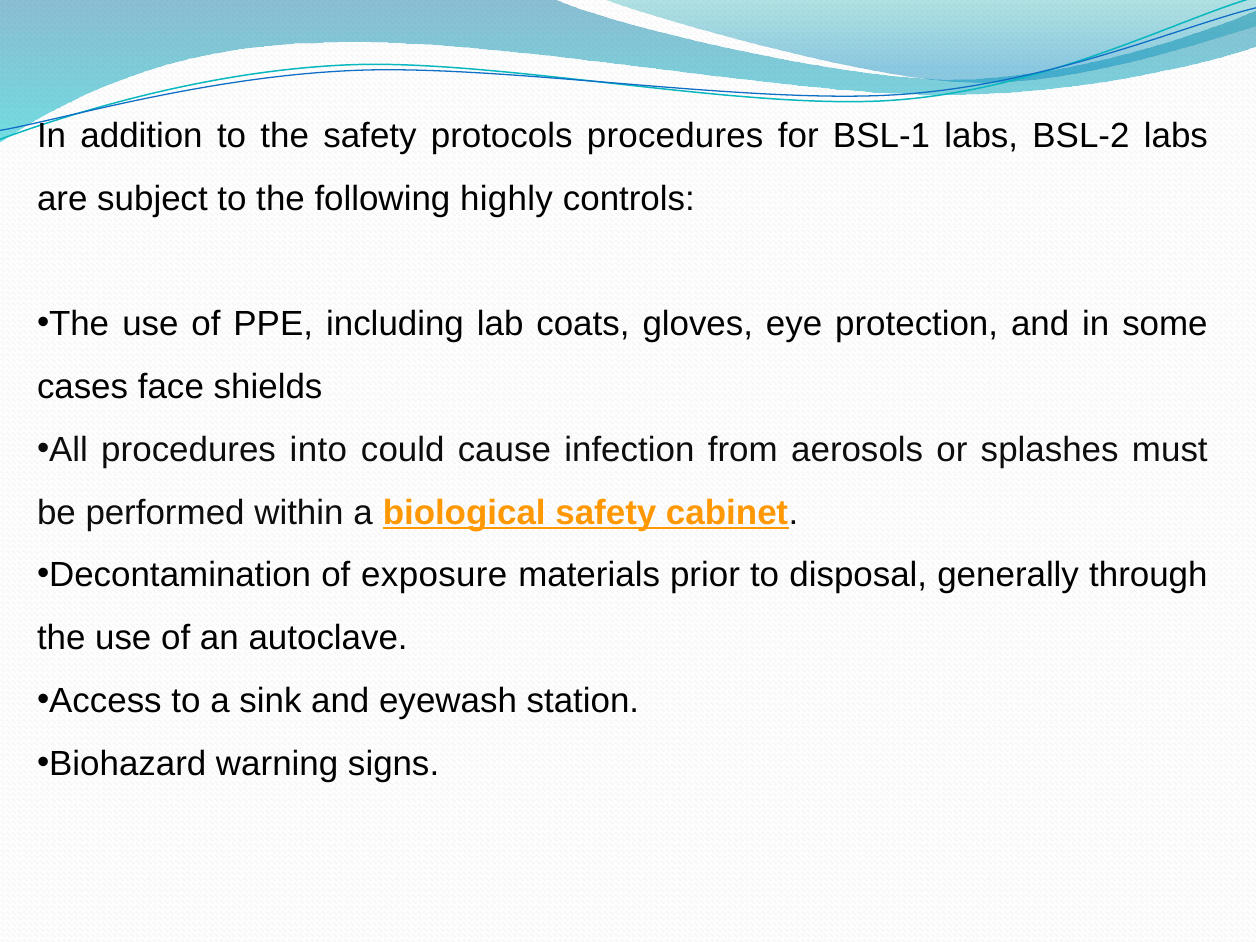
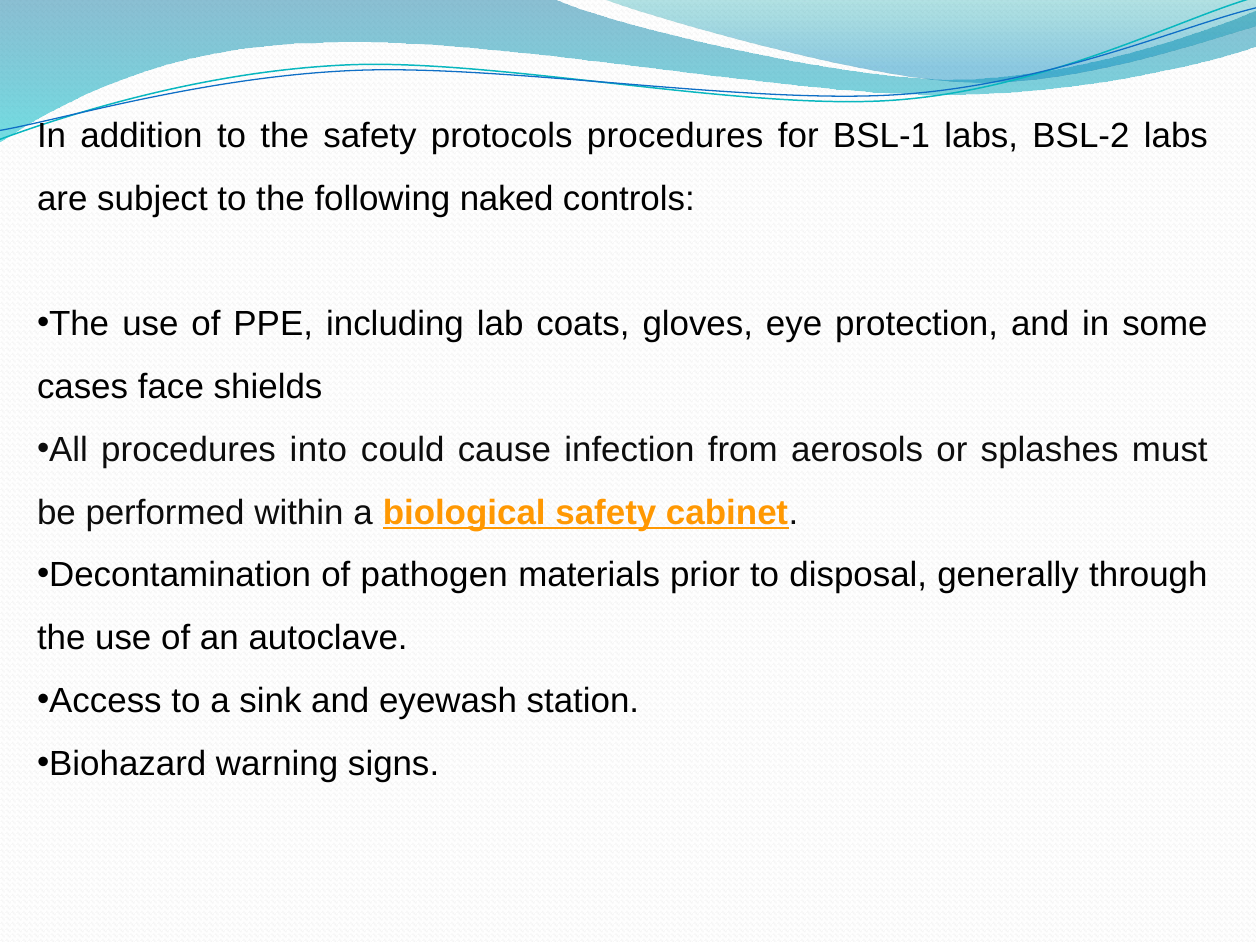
highly: highly -> naked (507, 198)
exposure: exposure -> pathogen (434, 575)
